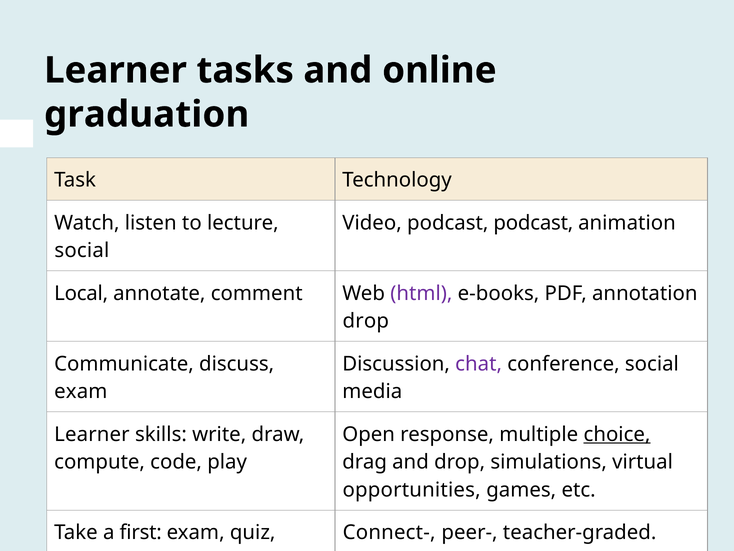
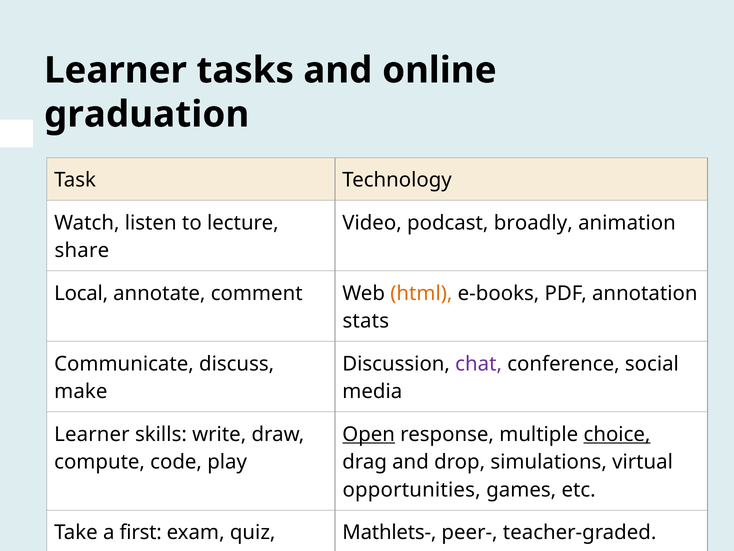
podcast podcast: podcast -> broadly (533, 223)
social: social -> share (82, 250)
html colour: purple -> orange (421, 293)
drop: drop -> stats (366, 321)
exam: exam -> make (81, 391)
Open underline: none -> present (369, 434)
Connect-: Connect- -> Mathlets- (389, 532)
